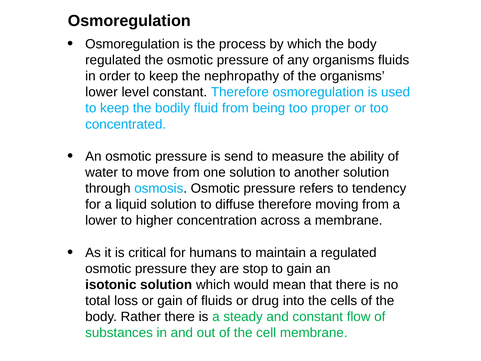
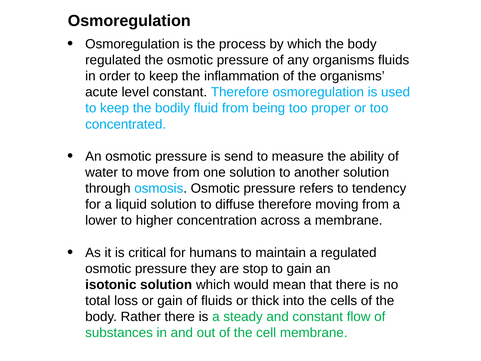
nephropathy: nephropathy -> inflammation (242, 76)
lower: lower -> acute (102, 92)
drug: drug -> thick (265, 301)
